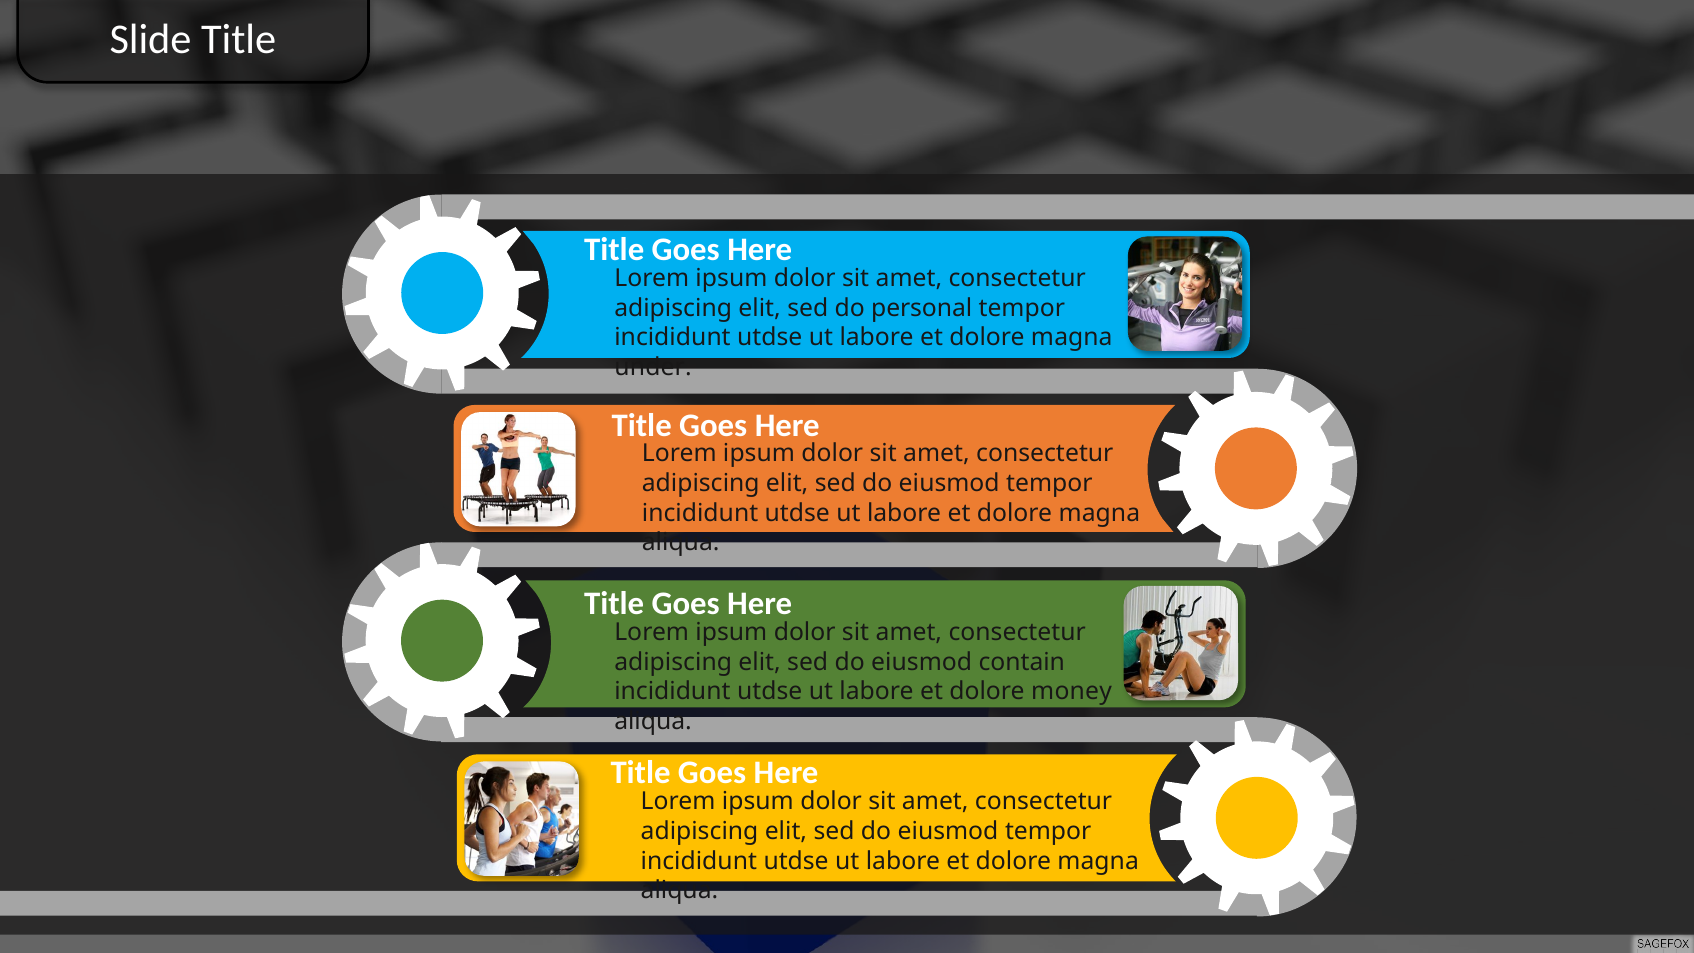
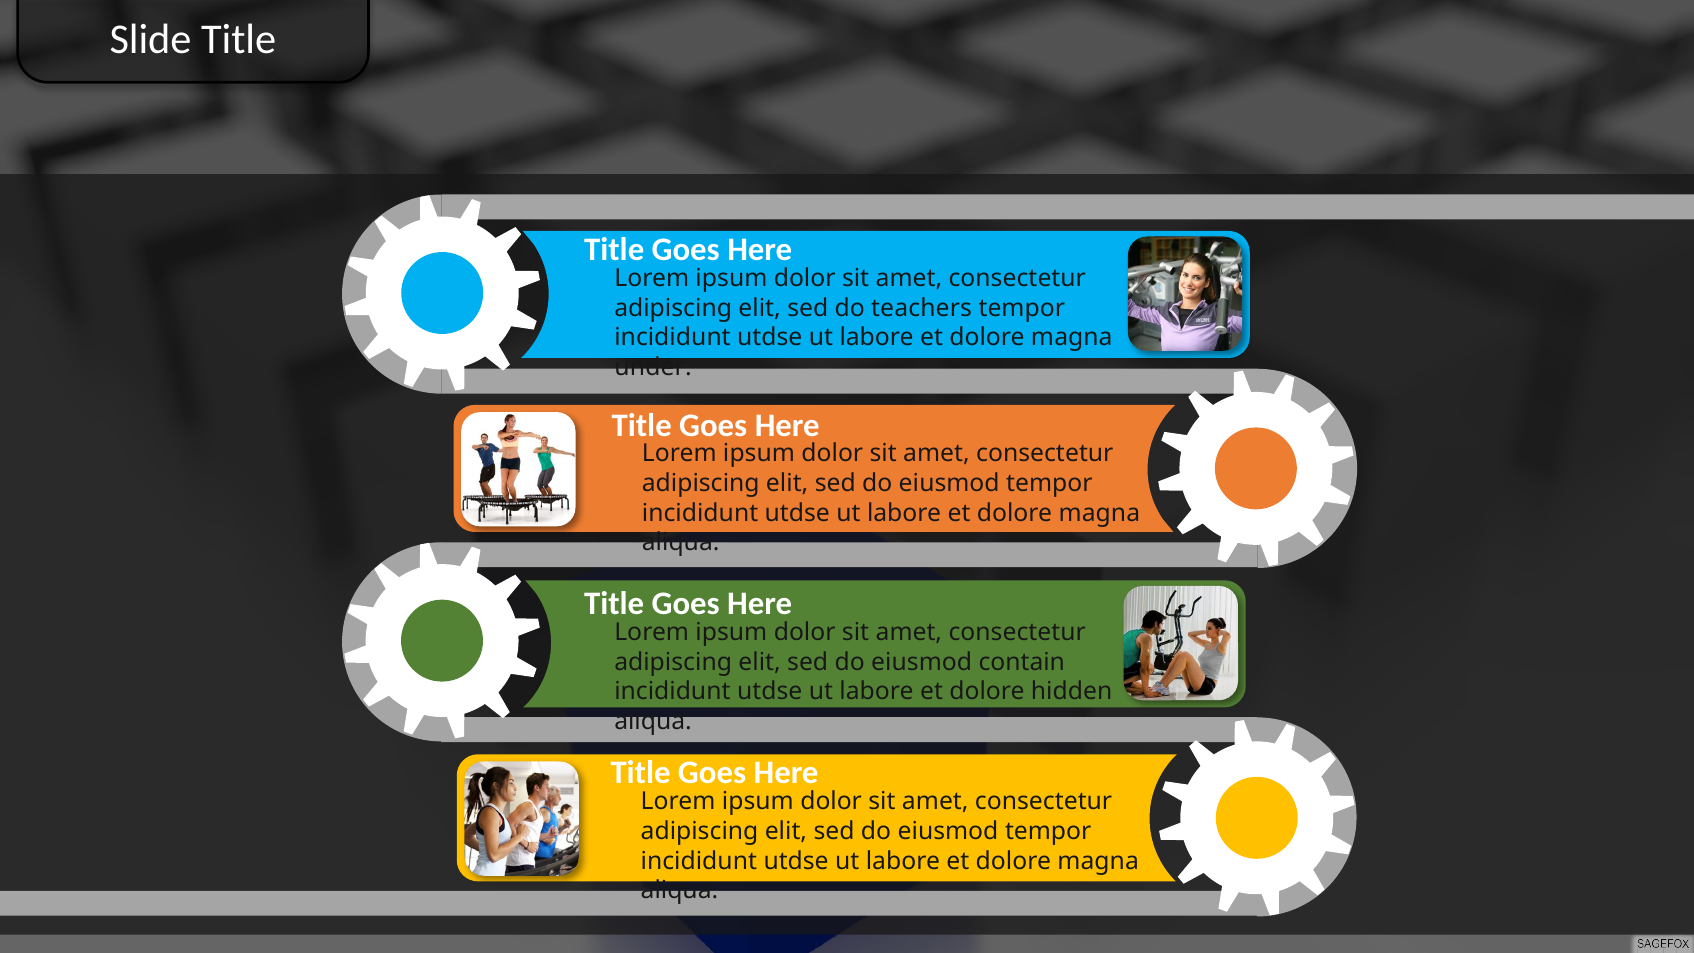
personal: personal -> teachers (922, 308)
money: money -> hidden (1072, 692)
